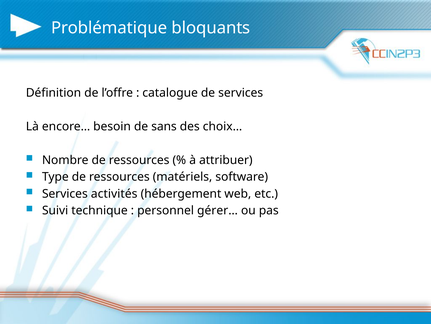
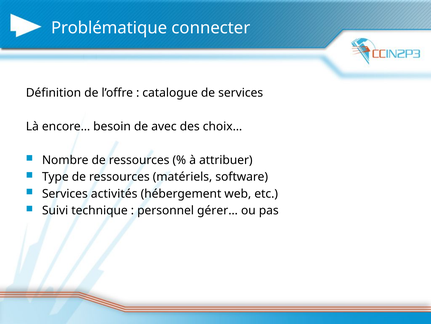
bloquants: bloquants -> connecter (211, 28)
sans: sans -> avec (164, 126)
